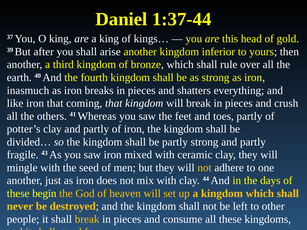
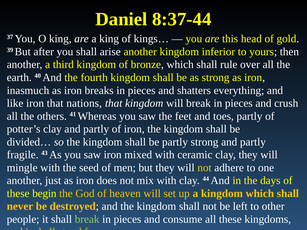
1:37-44: 1:37-44 -> 8:37-44 (182, 19)
coming: coming -> nations (84, 103)
break colour: yellow -> light green (87, 219)
